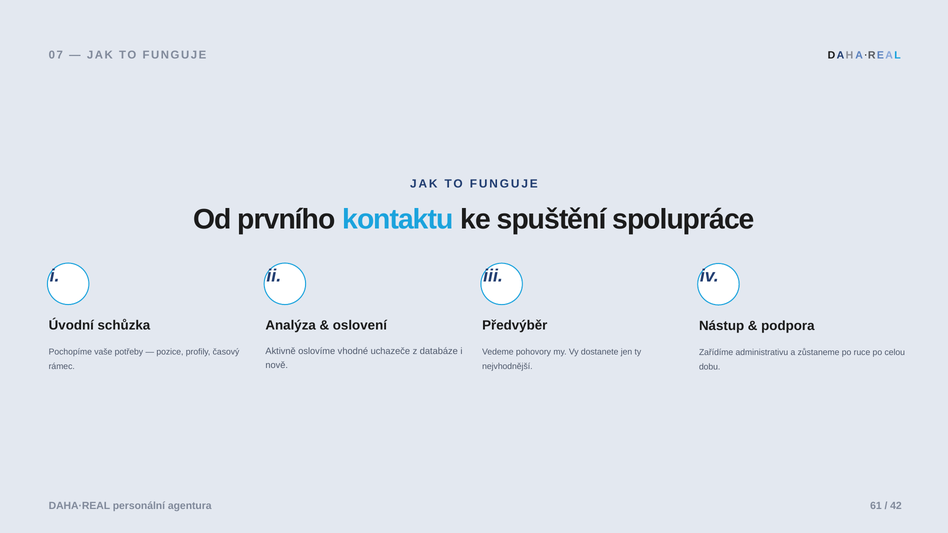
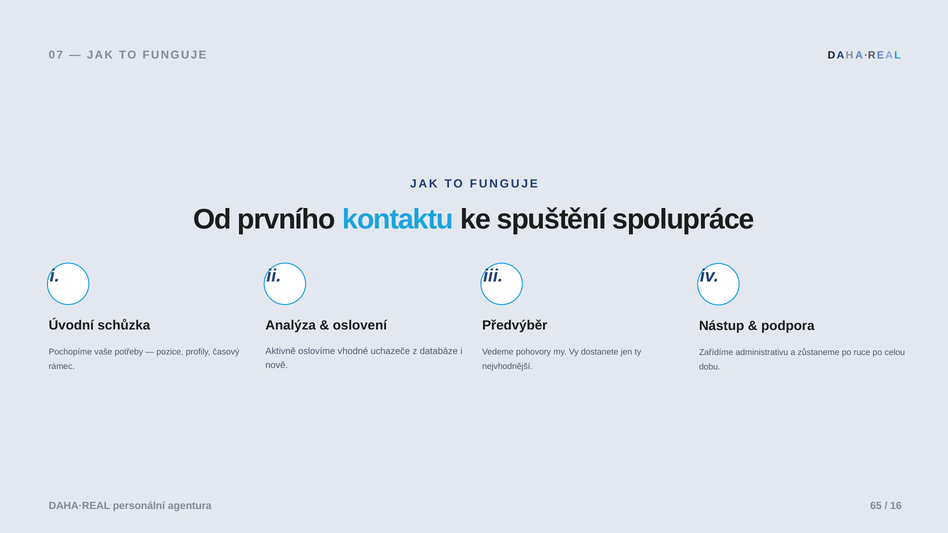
61: 61 -> 65 (876, 506)
42: 42 -> 16 (896, 506)
